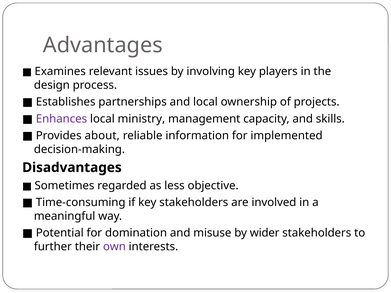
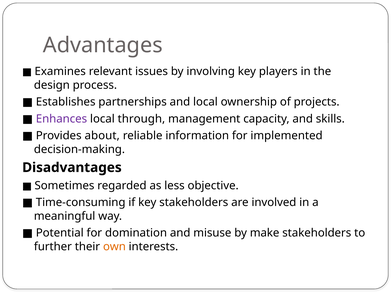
ministry: ministry -> through (141, 119)
wider: wider -> make (265, 233)
own colour: purple -> orange (114, 247)
